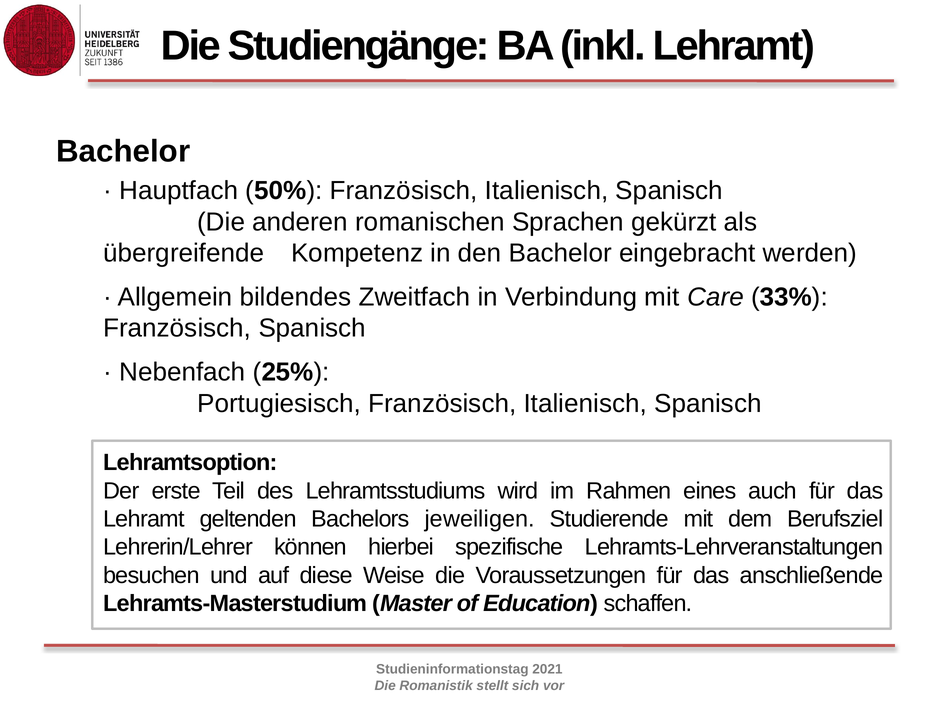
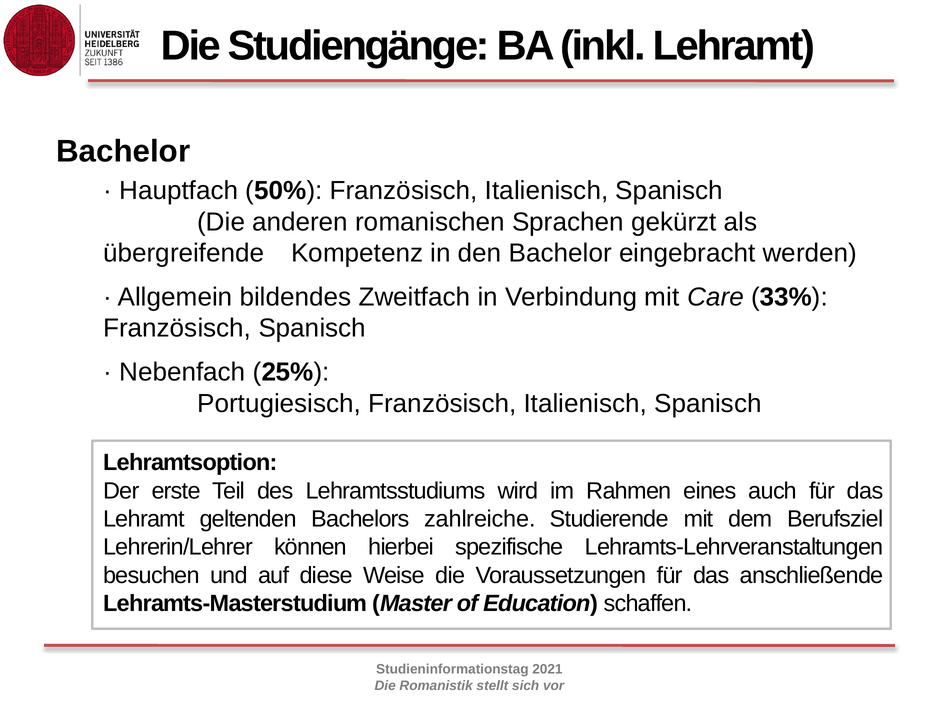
jeweiligen: jeweiligen -> zahlreiche (480, 519)
